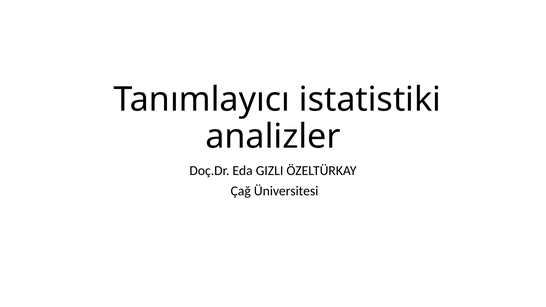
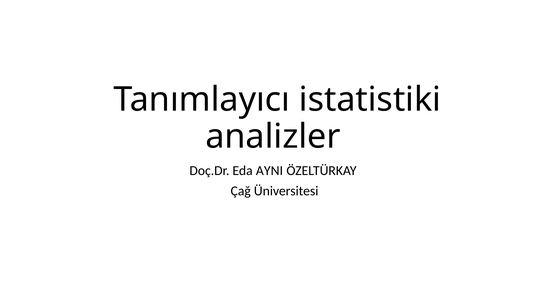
GIZLI: GIZLI -> AYNI (269, 171)
